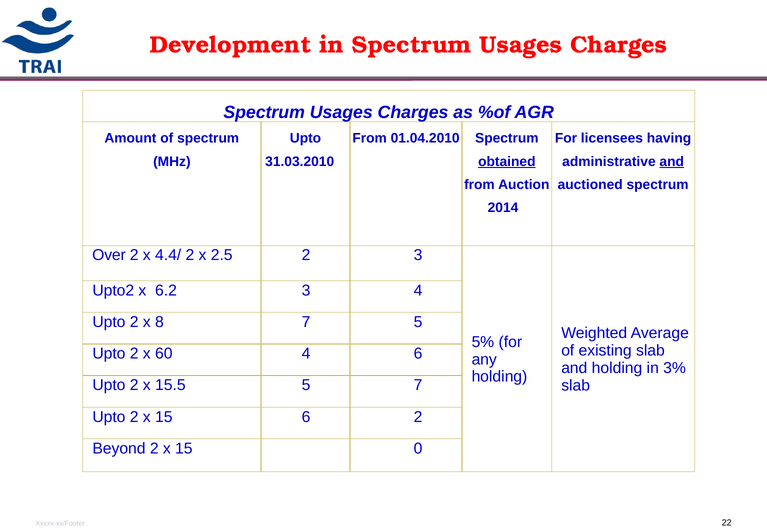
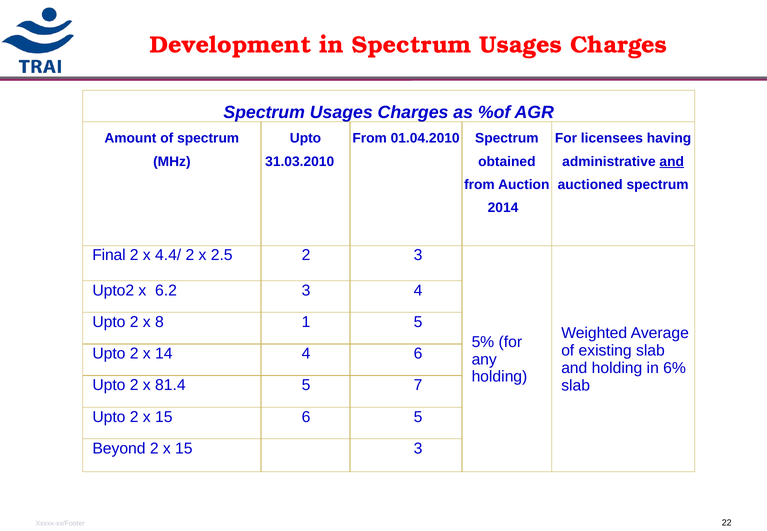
obtained underline: present -> none (507, 162)
Over: Over -> Final (109, 255)
8 7: 7 -> 1 (306, 322)
60: 60 -> 14 (164, 354)
3%: 3% -> 6% (675, 368)
15.5: 15.5 -> 81.4 (170, 385)
6 2: 2 -> 5 (418, 417)
15 0: 0 -> 3 (418, 448)
